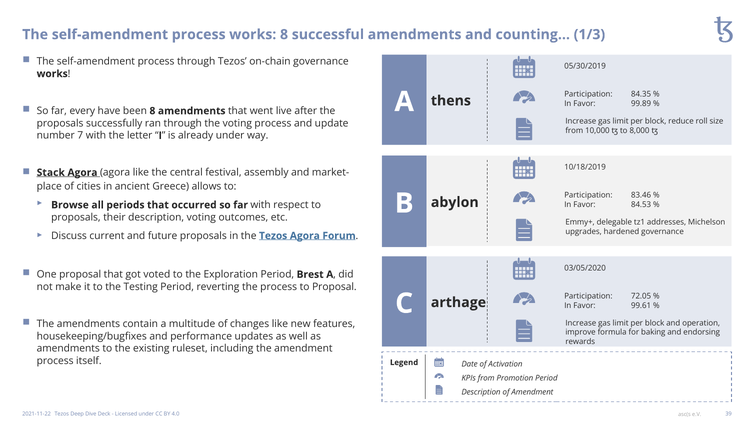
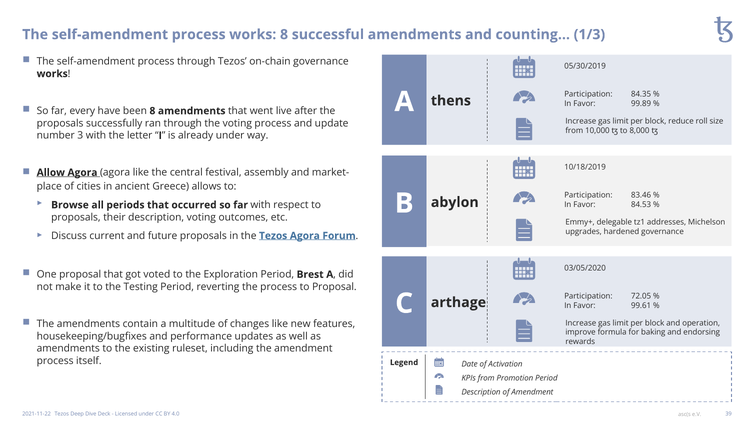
7: 7 -> 3 (80, 135)
Stack: Stack -> Allow (51, 173)
